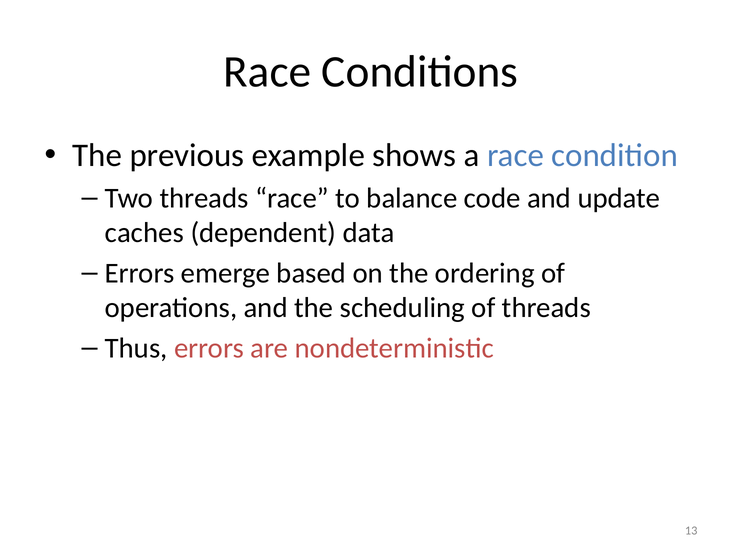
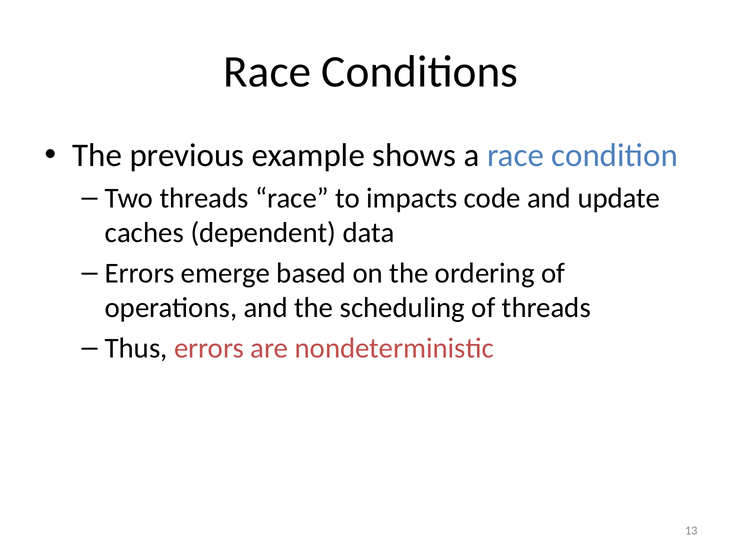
balance: balance -> impacts (412, 198)
